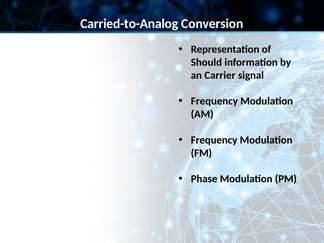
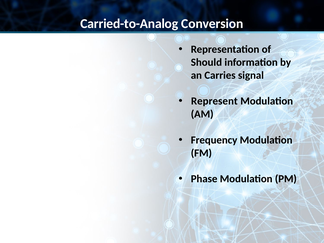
Carrier: Carrier -> Carries (220, 75)
Frequency: Frequency -> Represent (214, 101)
